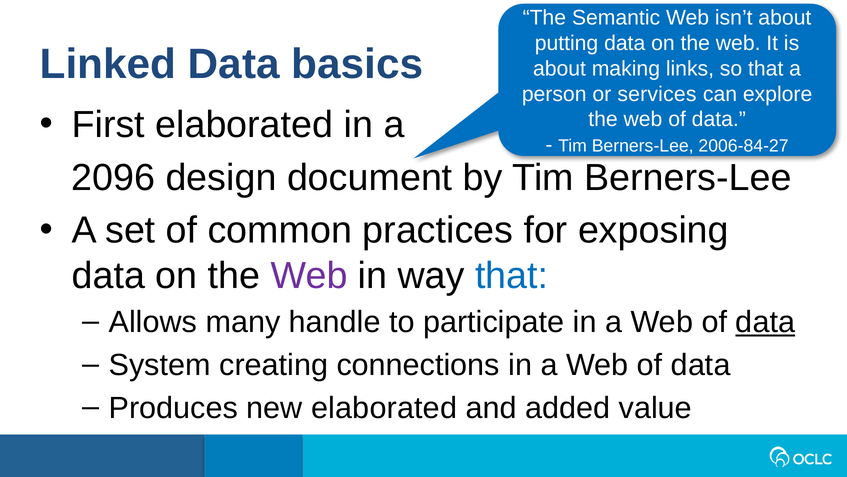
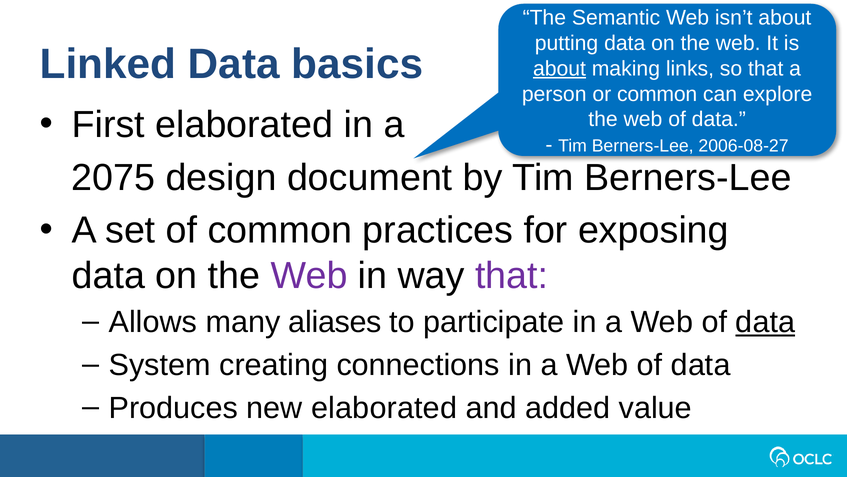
about underline: none -> present (559, 69)
or services: services -> common (657, 94)
2006-84-27: 2006-84-27 -> 2006-08-27 (744, 146)
2096: 2096 -> 2075 (113, 178)
that colour: blue -> purple (512, 275)
handle: handle -> aliases (335, 322)
